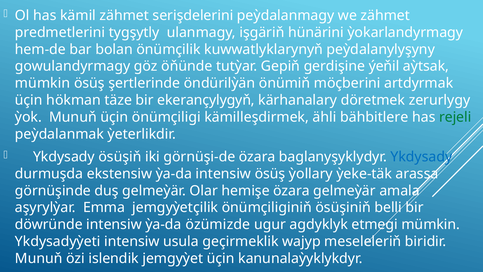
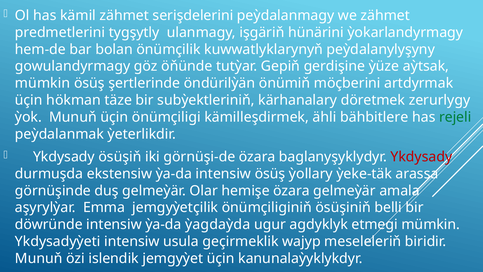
ýeňil: ýeňil -> ỳüze (384, 66)
ekerançylygyň: ekerançylygyň -> subỳektleriniň (206, 100)
Ykdysady colour: blue -> red (421, 157)
özümizde: özümizde -> ỳagdaỳda (218, 224)
